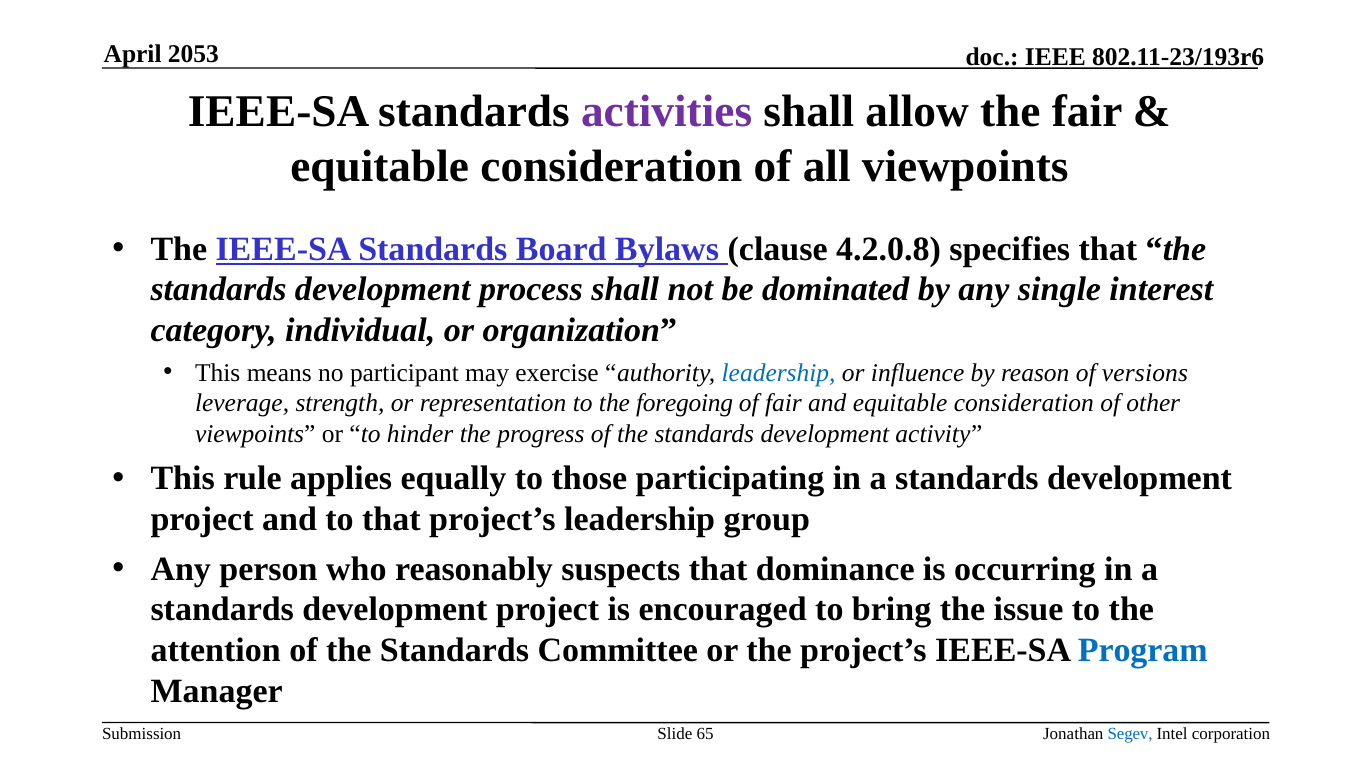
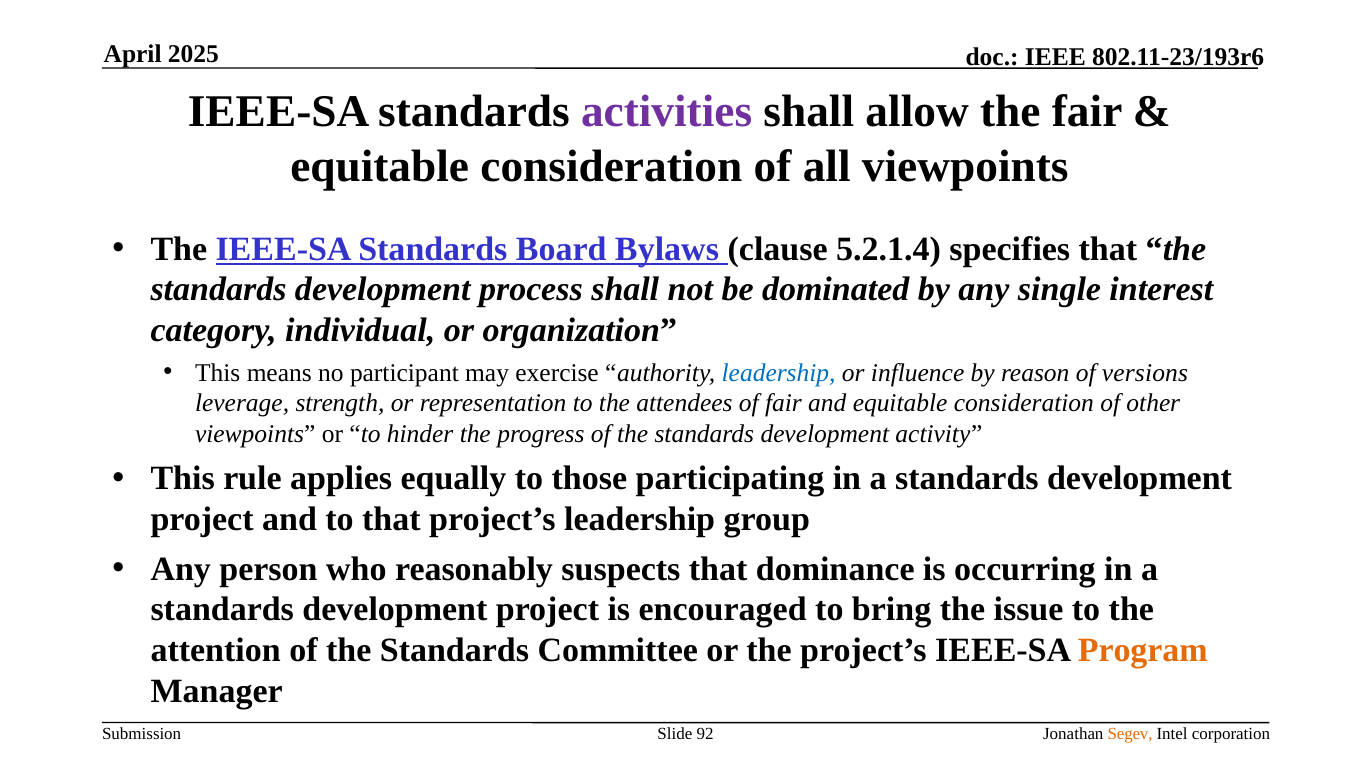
2053: 2053 -> 2025 (193, 54)
4.2.0.8: 4.2.0.8 -> 5.2.1.4 (889, 249)
foregoing: foregoing -> attendees (684, 403)
Program colour: blue -> orange (1143, 650)
65: 65 -> 92 (705, 734)
Segev colour: blue -> orange (1130, 734)
